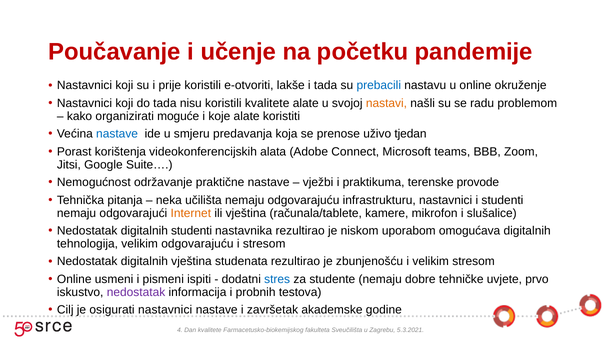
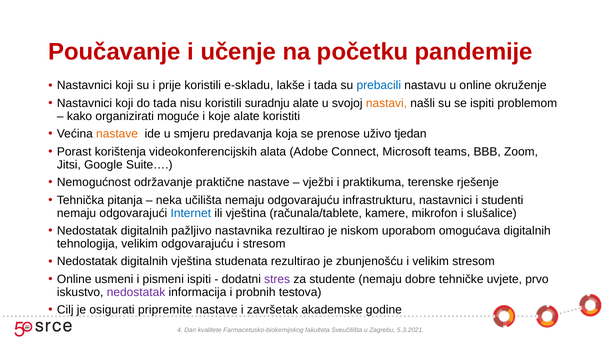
e-otvoriti: e-otvoriti -> e-skladu (249, 85)
koristili kvalitete: kvalitete -> suradnju (267, 103)
se radu: radu -> ispiti (482, 103)
nastave colour: blue -> orange (117, 134)
provode: provode -> rješenje (478, 182)
Internet colour: orange -> blue (191, 213)
digitalnih studenti: studenti -> pažljivo (191, 230)
stres colour: blue -> purple (277, 279)
osigurati nastavnici: nastavnici -> pripremite (165, 309)
